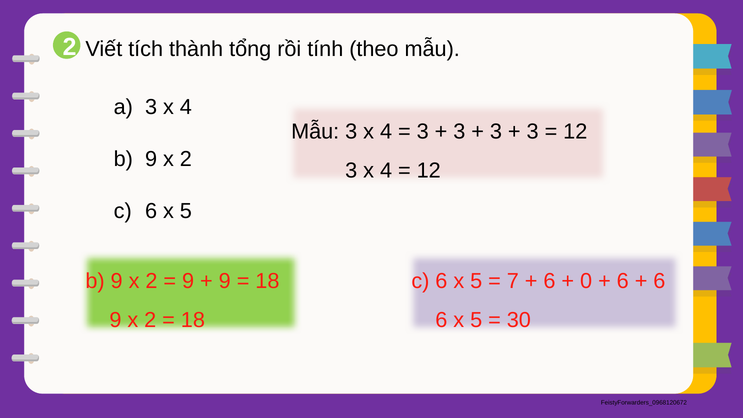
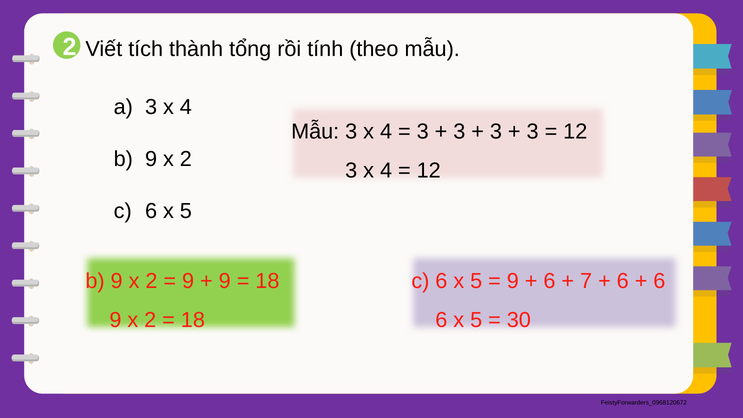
7: 7 -> 9 (513, 281)
0: 0 -> 7 (586, 281)
